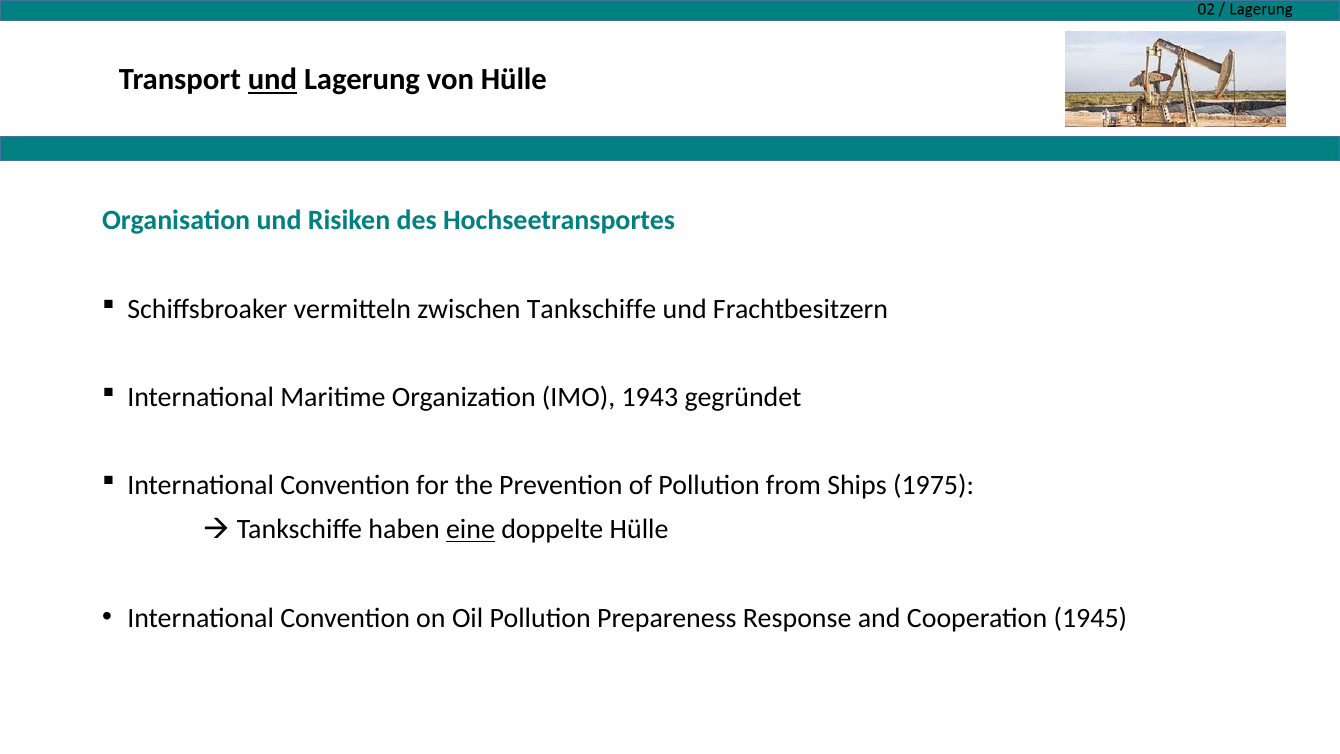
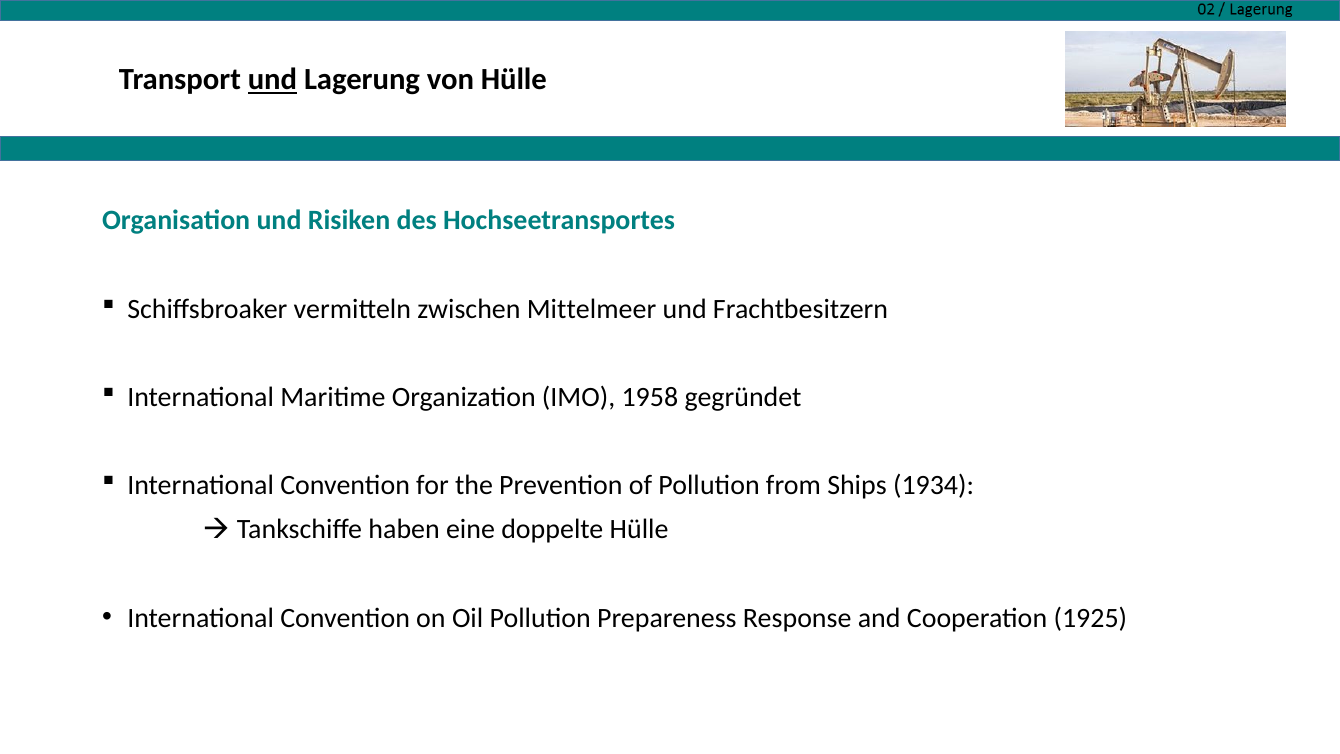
zwischen Tankschiffe: Tankschiffe -> Mittelmeer (592, 309)
1943: 1943 -> 1958 (650, 397)
1975: 1975 -> 1934 (934, 485)
eine underline: present -> none (470, 529)
1945: 1945 -> 1925 (1090, 618)
